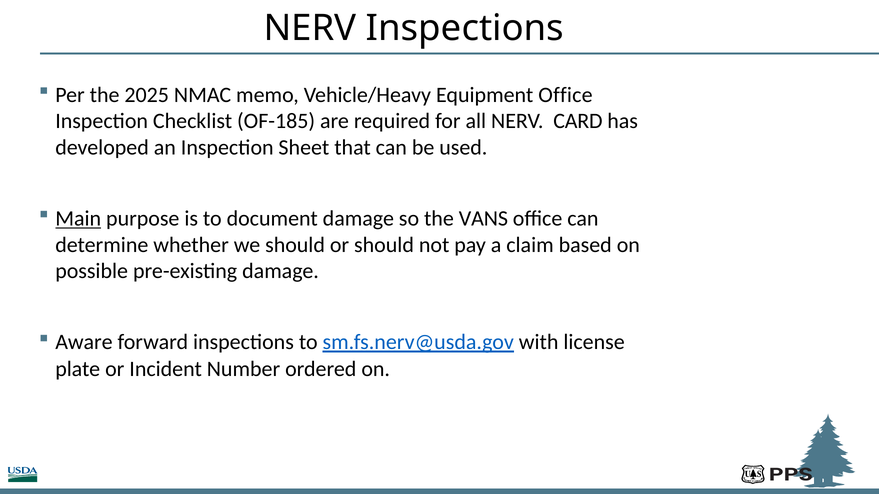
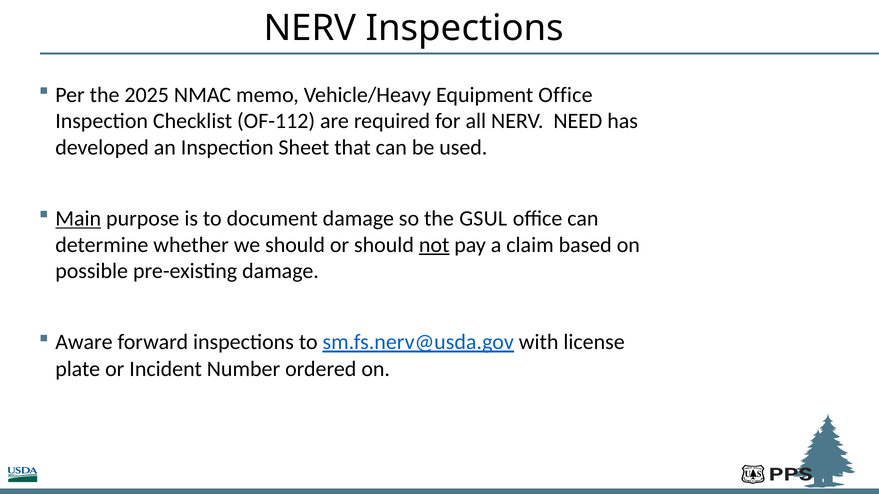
OF-185: OF-185 -> OF-112 (276, 121)
CARD: CARD -> NEED (578, 121)
VANS: VANS -> GSUL (483, 219)
not underline: none -> present (434, 245)
